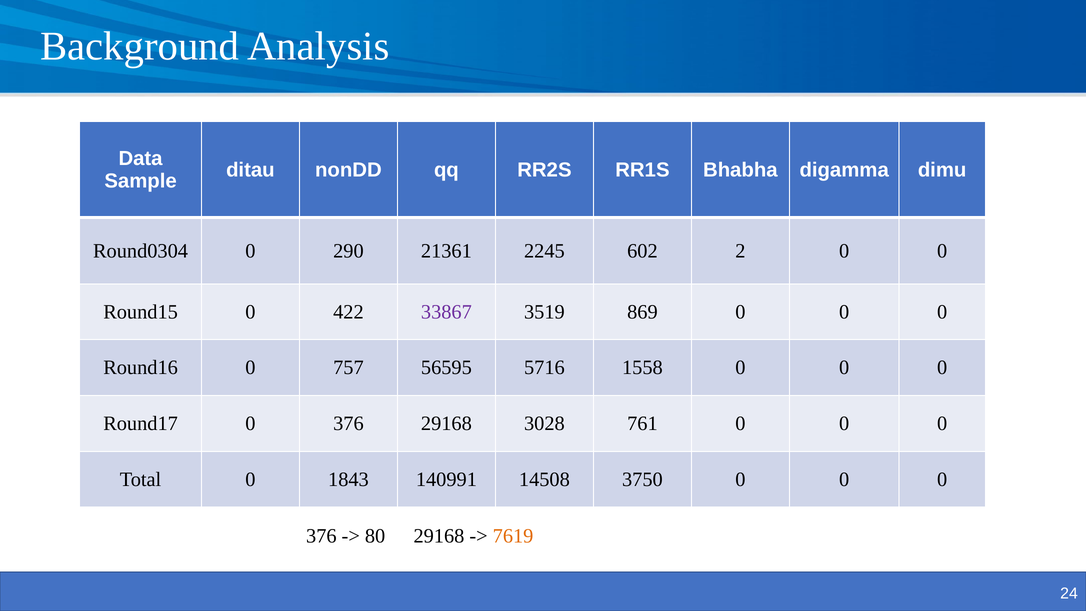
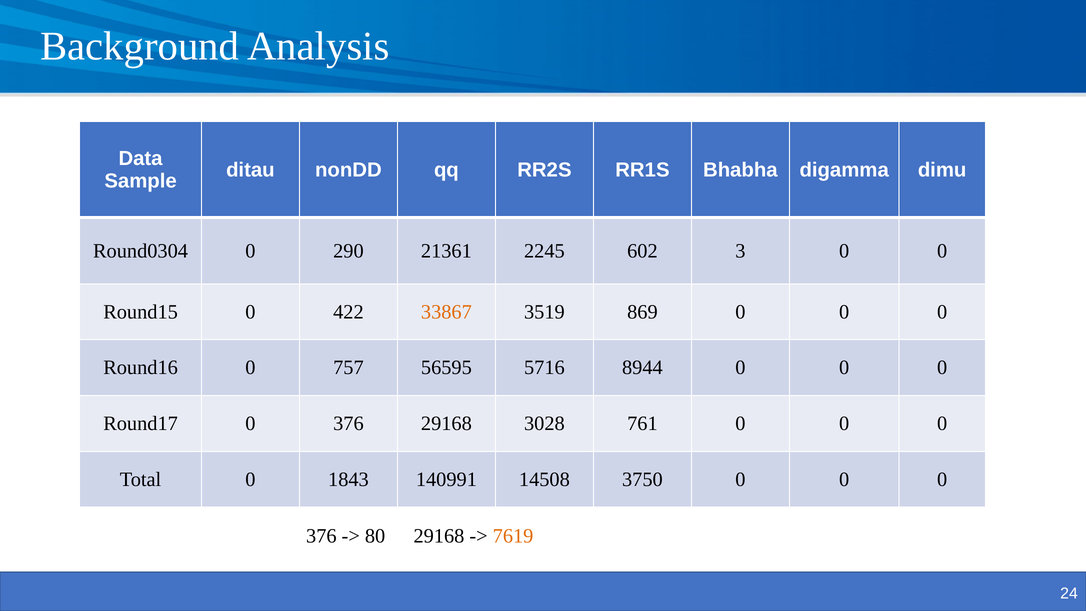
2: 2 -> 3 (740, 251)
33867 colour: purple -> orange (446, 312)
1558: 1558 -> 8944 (642, 368)
